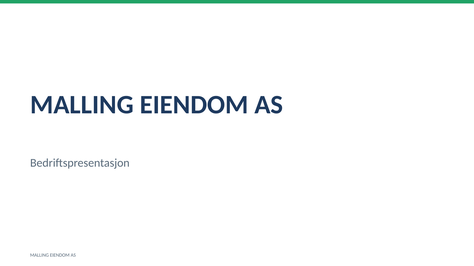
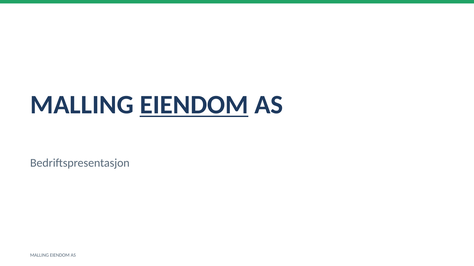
EIENDOM underline: none -> present (194, 105)
